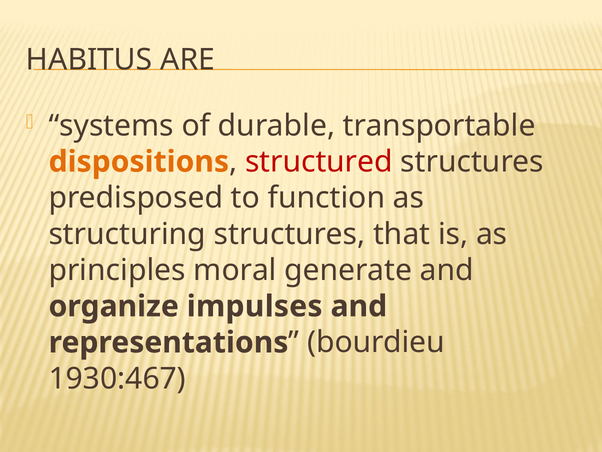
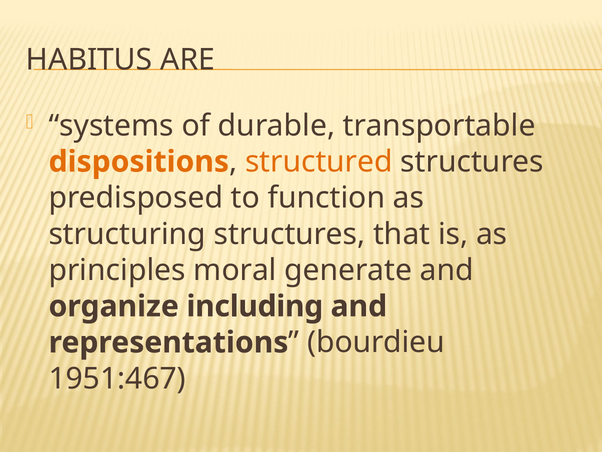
structured colour: red -> orange (319, 162)
impulses: impulses -> including (255, 306)
1930:467: 1930:467 -> 1951:467 (117, 378)
